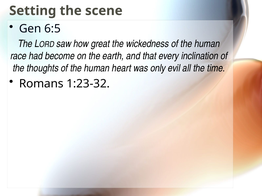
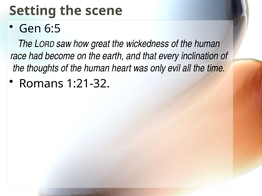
1:23-32: 1:23-32 -> 1:21-32 (88, 84)
